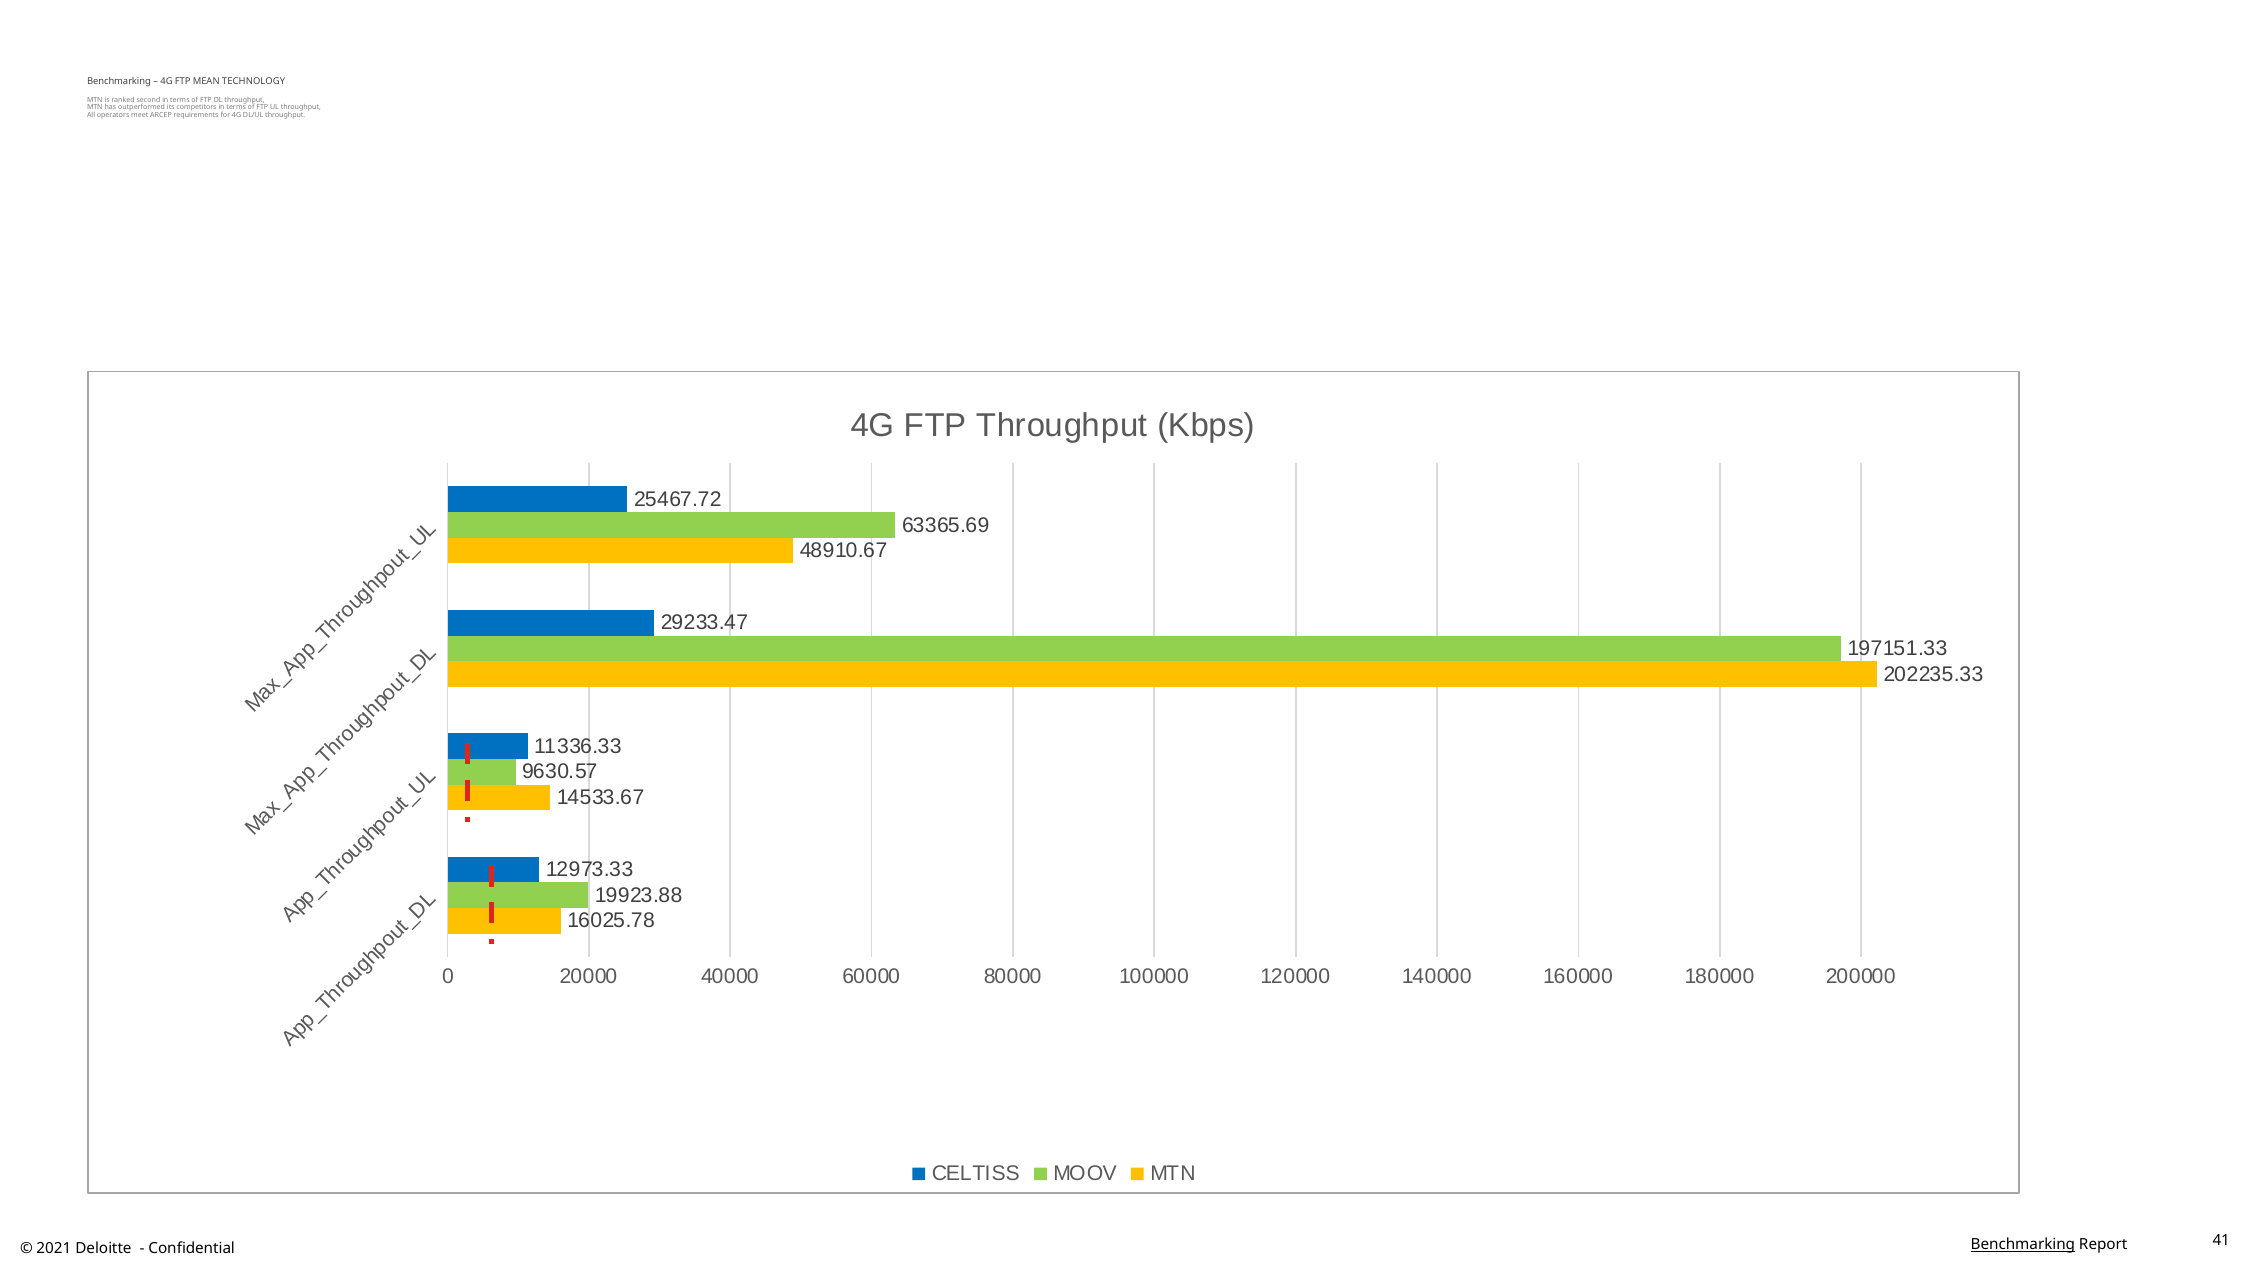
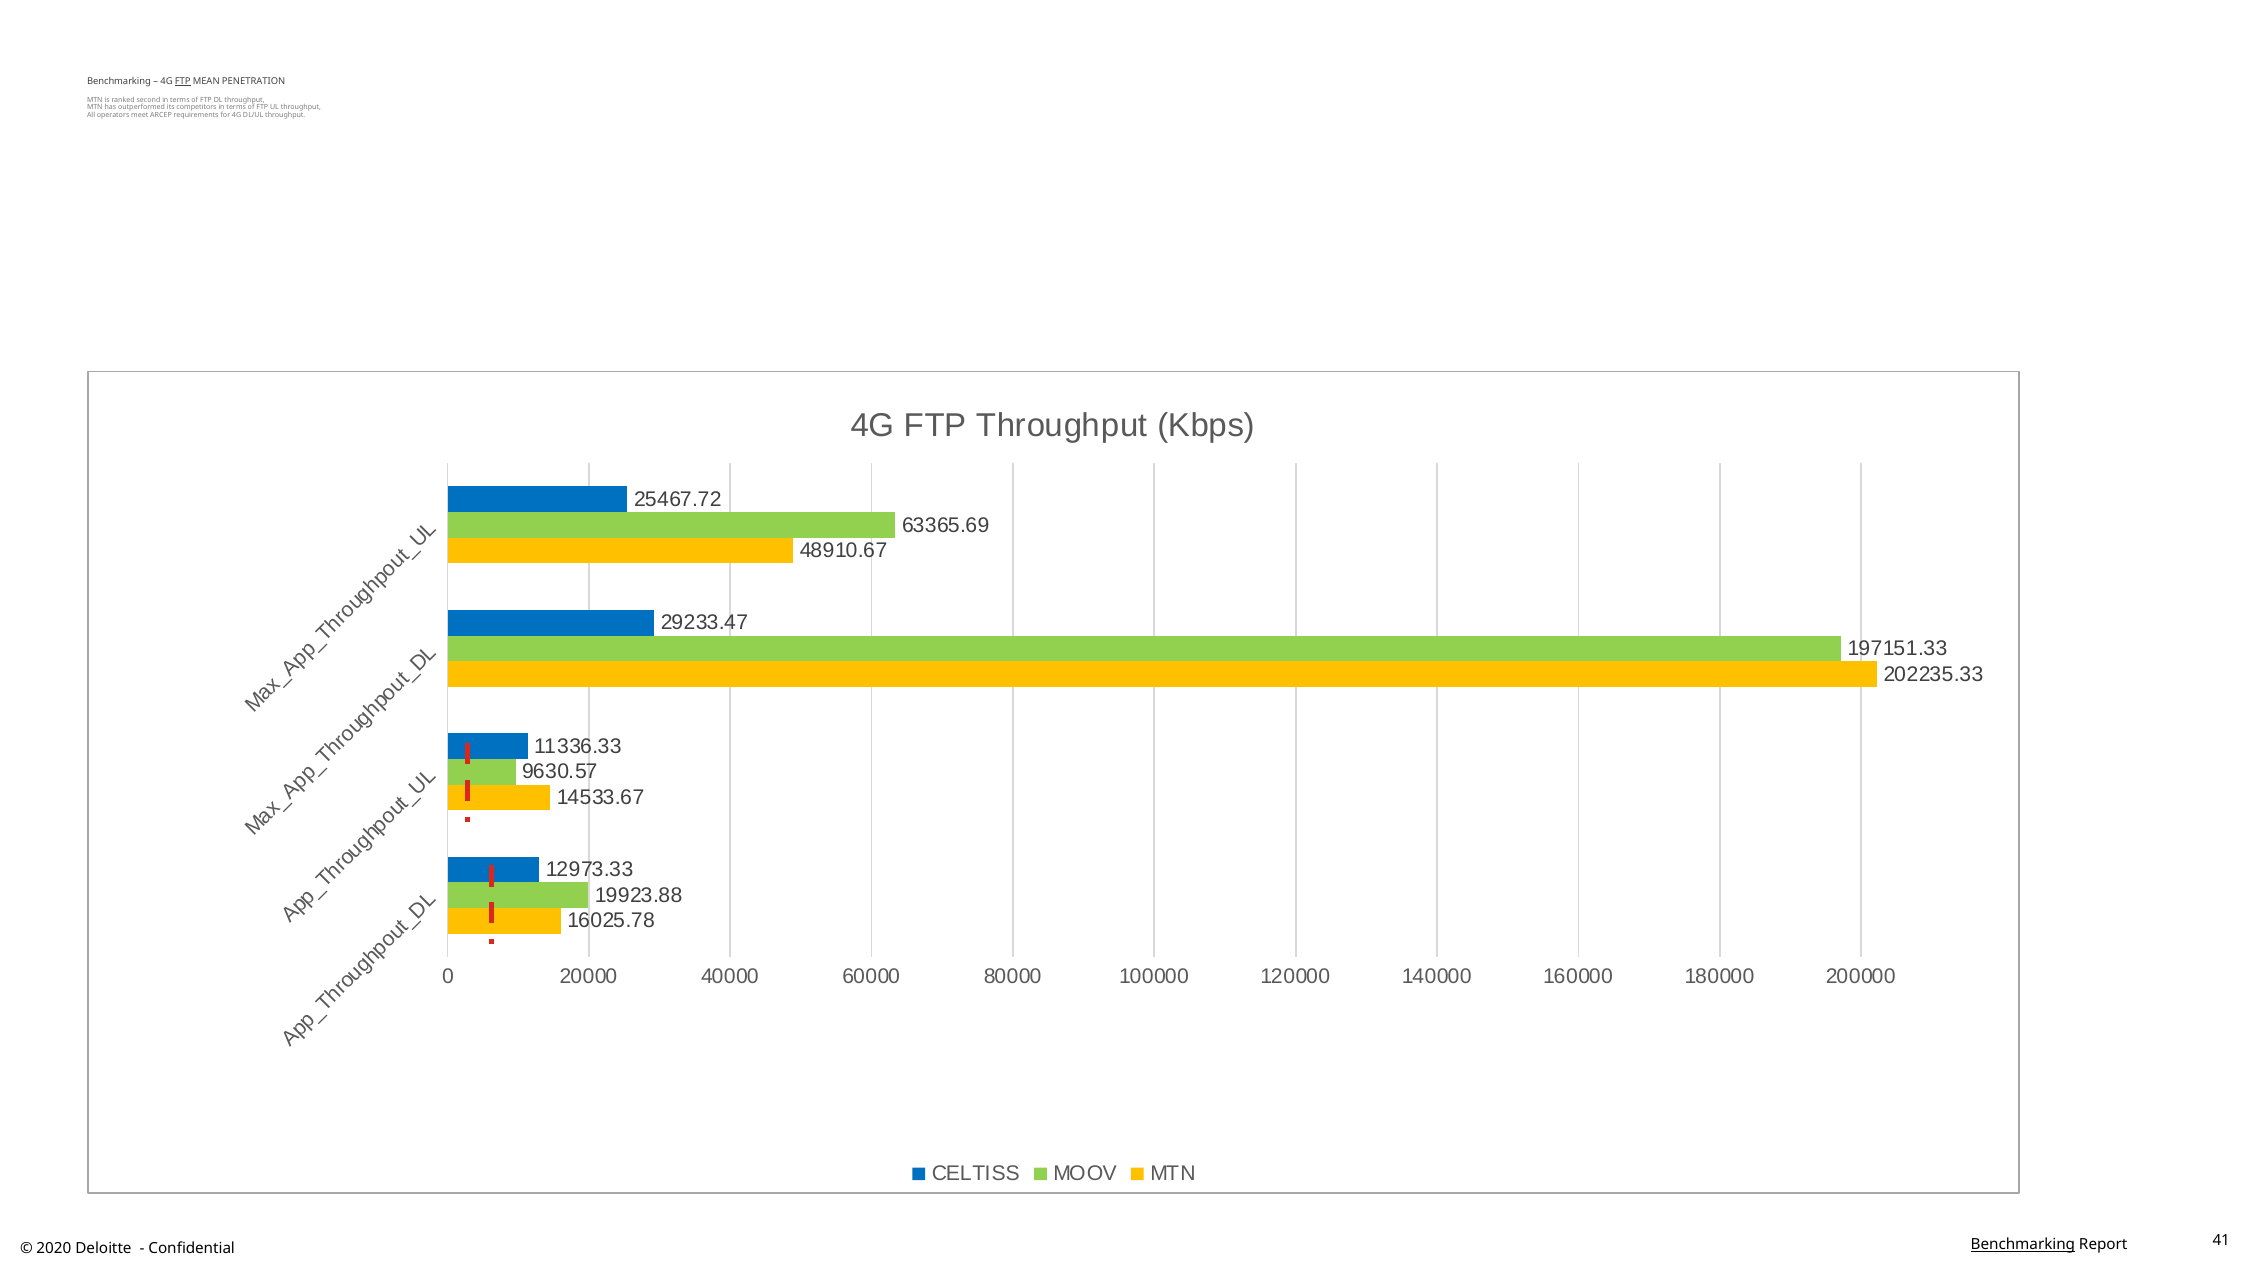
FTP underline: none -> present (183, 81)
TECHNOLOGY: TECHNOLOGY -> PENETRATION (254, 81)
2021: 2021 -> 2020 (54, 1248)
